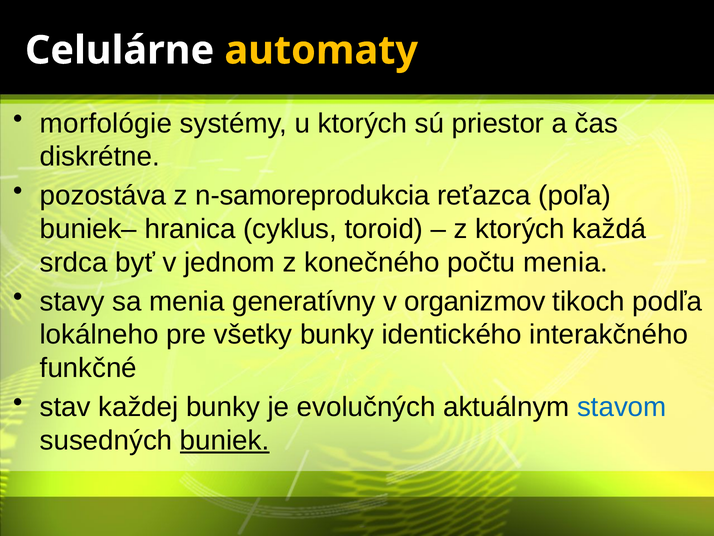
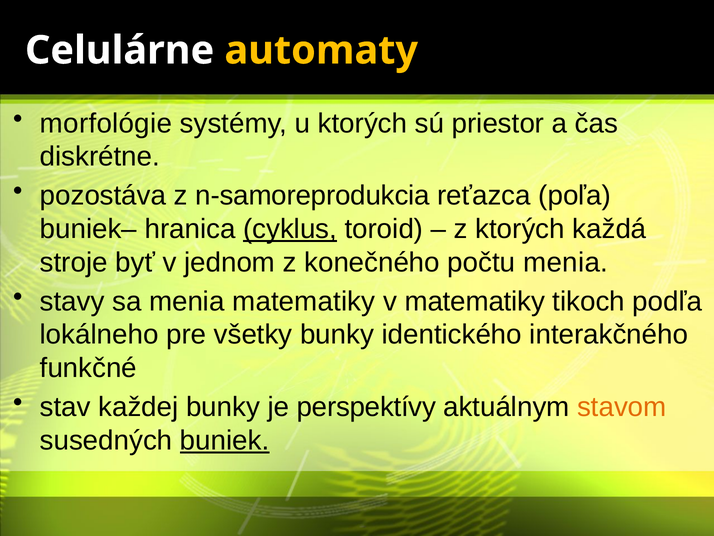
cyklus underline: none -> present (290, 229)
srdca: srdca -> stroje (74, 262)
menia generatívny: generatívny -> matematiky (304, 301)
v organizmov: organizmov -> matematiky (475, 301)
evolučných: evolučných -> perspektívy (366, 407)
stavom colour: blue -> orange (622, 407)
